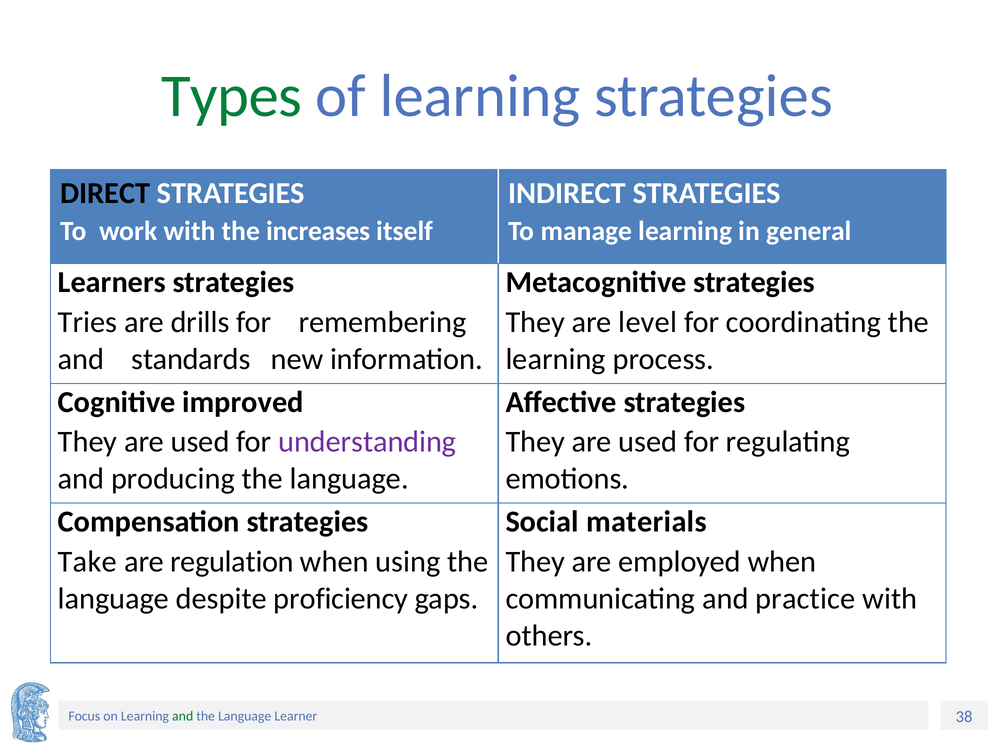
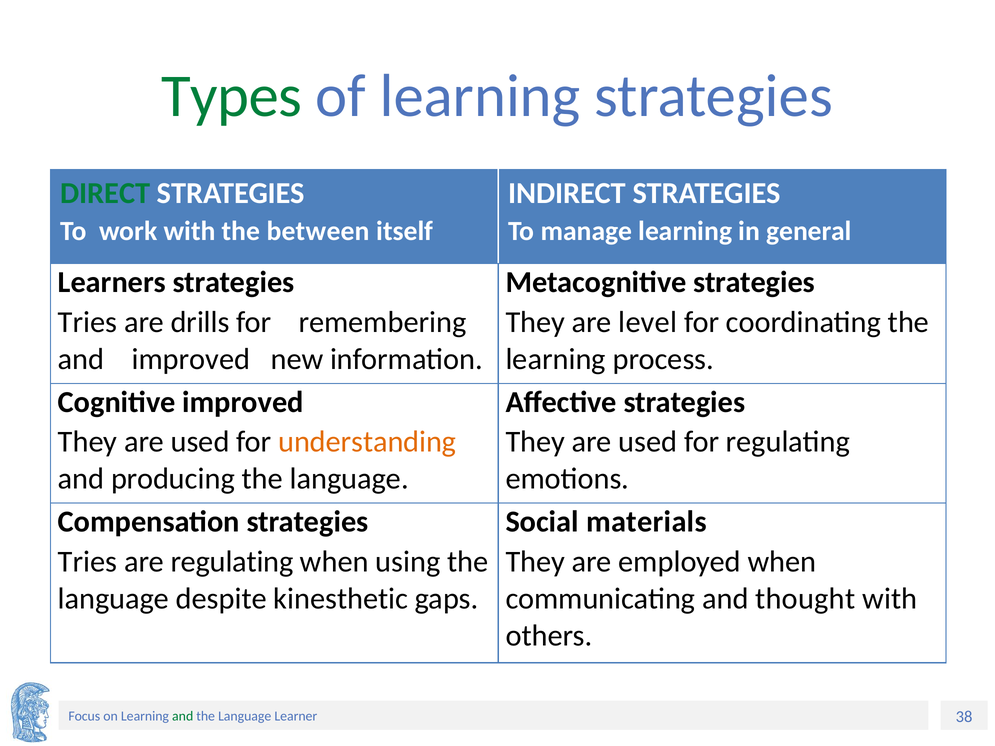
DIRECT colour: black -> green (105, 193)
increases: increases -> between (318, 231)
and standards: standards -> improved (191, 359)
understanding colour: purple -> orange (367, 442)
Take: Take -> Tries (88, 562)
are regulation: regulation -> regulating (232, 562)
proficiency: proficiency -> kinesthetic (341, 599)
practice: practice -> thought (805, 599)
